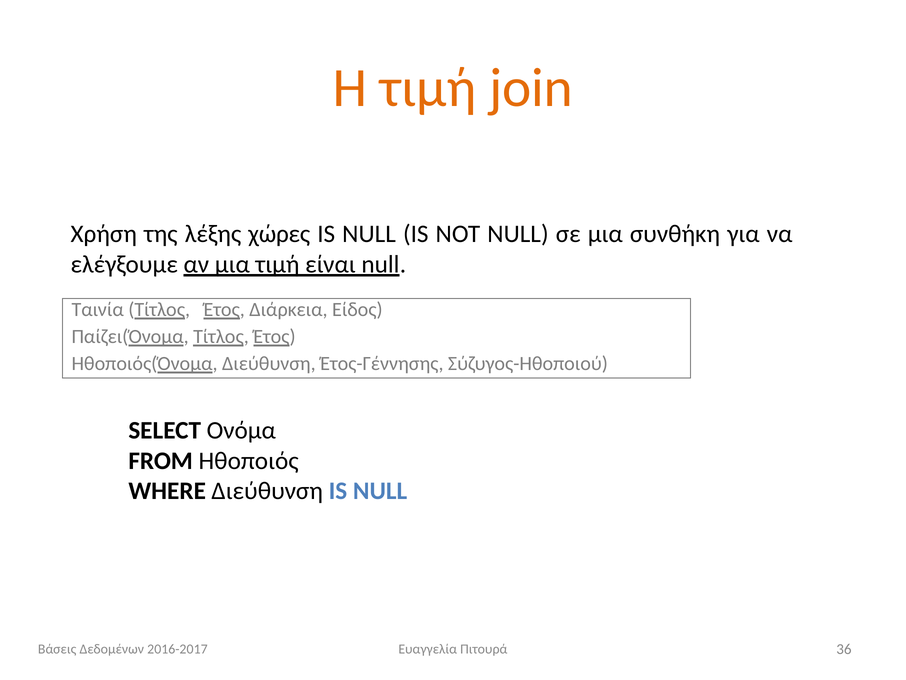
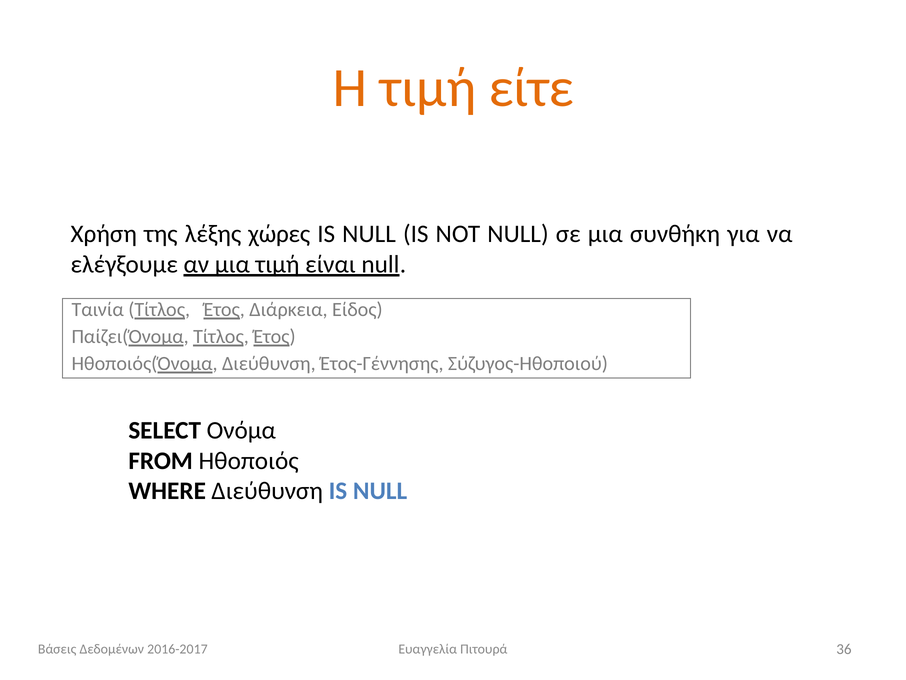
join: join -> είτε (531, 88)
